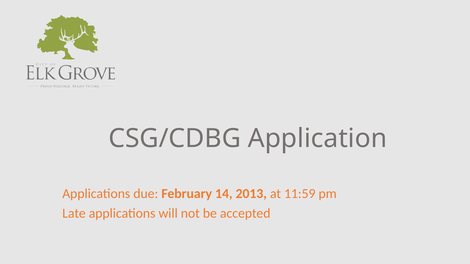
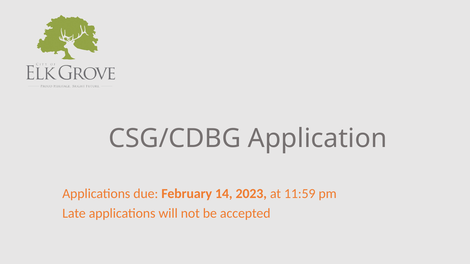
2013: 2013 -> 2023 (251, 194)
